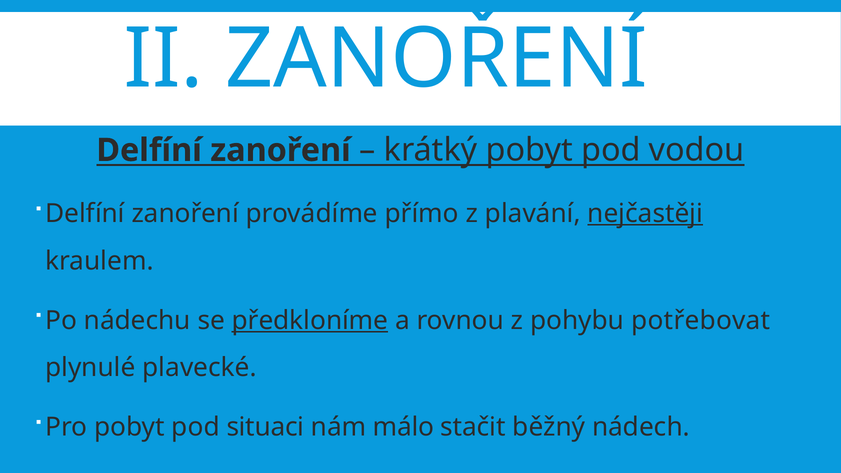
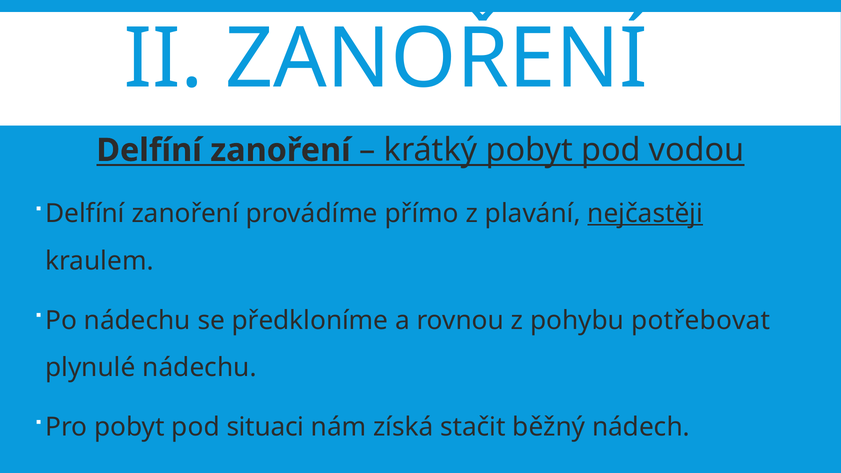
předkloníme underline: present -> none (310, 320)
plynulé plavecké: plavecké -> nádechu (200, 368)
málo: málo -> získá (403, 427)
